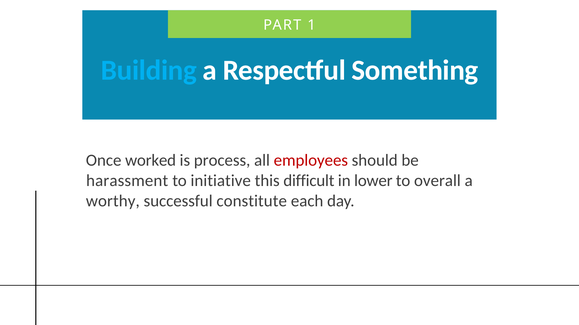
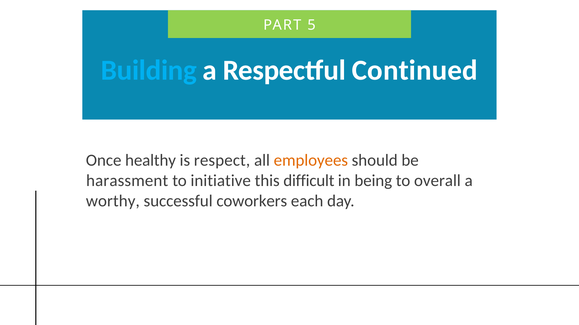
1: 1 -> 5 (312, 25)
Something: Something -> Continued (415, 71)
worked: worked -> healthy (151, 161)
process: process -> respect (222, 161)
employees colour: red -> orange (311, 161)
lower: lower -> being (373, 181)
constitute: constitute -> coworkers (252, 201)
